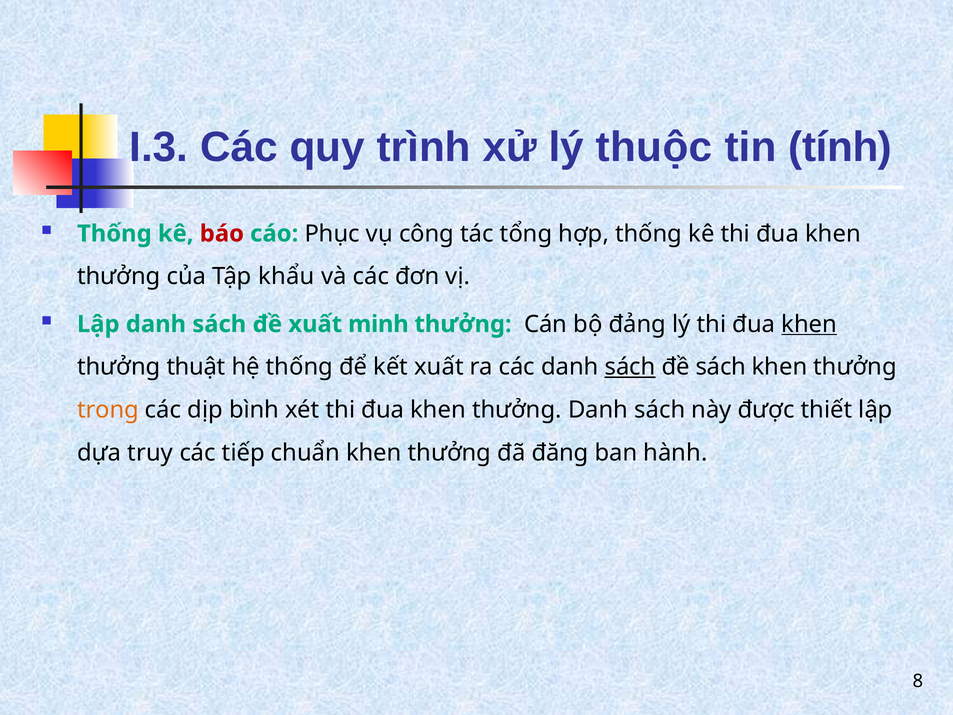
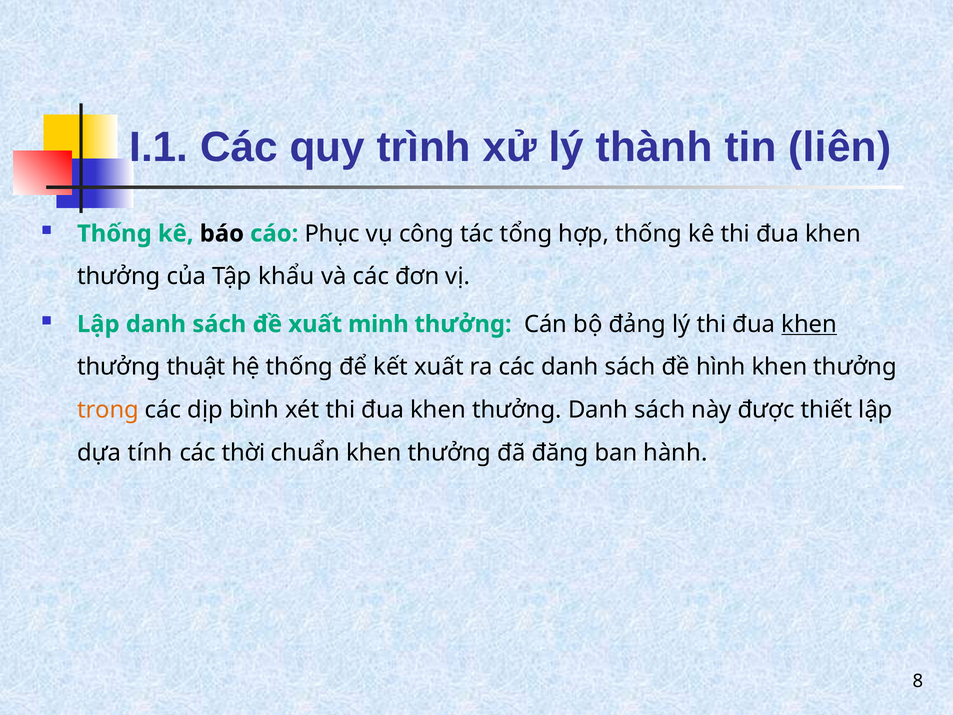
I.3: I.3 -> I.1 (159, 147)
thuộc: thuộc -> thành (654, 147)
tính: tính -> liên (840, 147)
báo colour: red -> black (222, 234)
sách underline: present -> none (630, 367)
đề sách: sách -> hình (721, 367)
truy: truy -> tính (150, 453)
tiếp: tiếp -> thời (243, 453)
